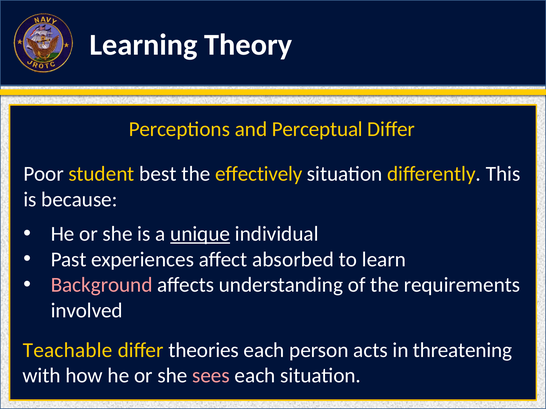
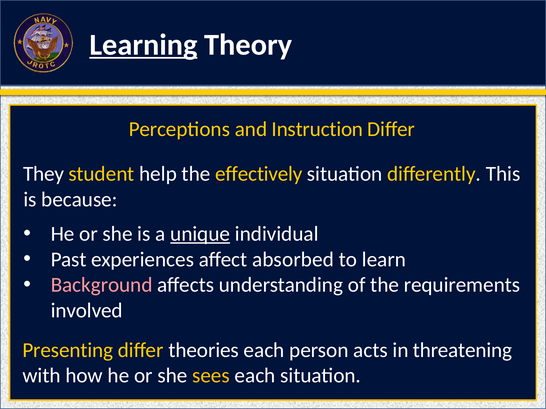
Learning underline: none -> present (143, 45)
Perceptual: Perceptual -> Instruction (317, 129)
Poor: Poor -> They (44, 174)
best: best -> help (158, 174)
Teachable: Teachable -> Presenting (68, 350)
sees colour: pink -> yellow (211, 376)
